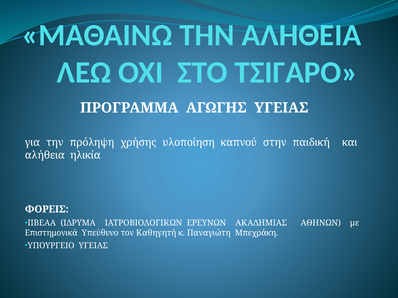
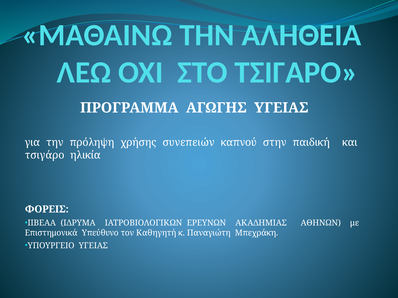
υλοποίηση: υλοποίηση -> συνεπειών (189, 143)
αλήθεια: αλήθεια -> τσιγάρο (45, 155)
